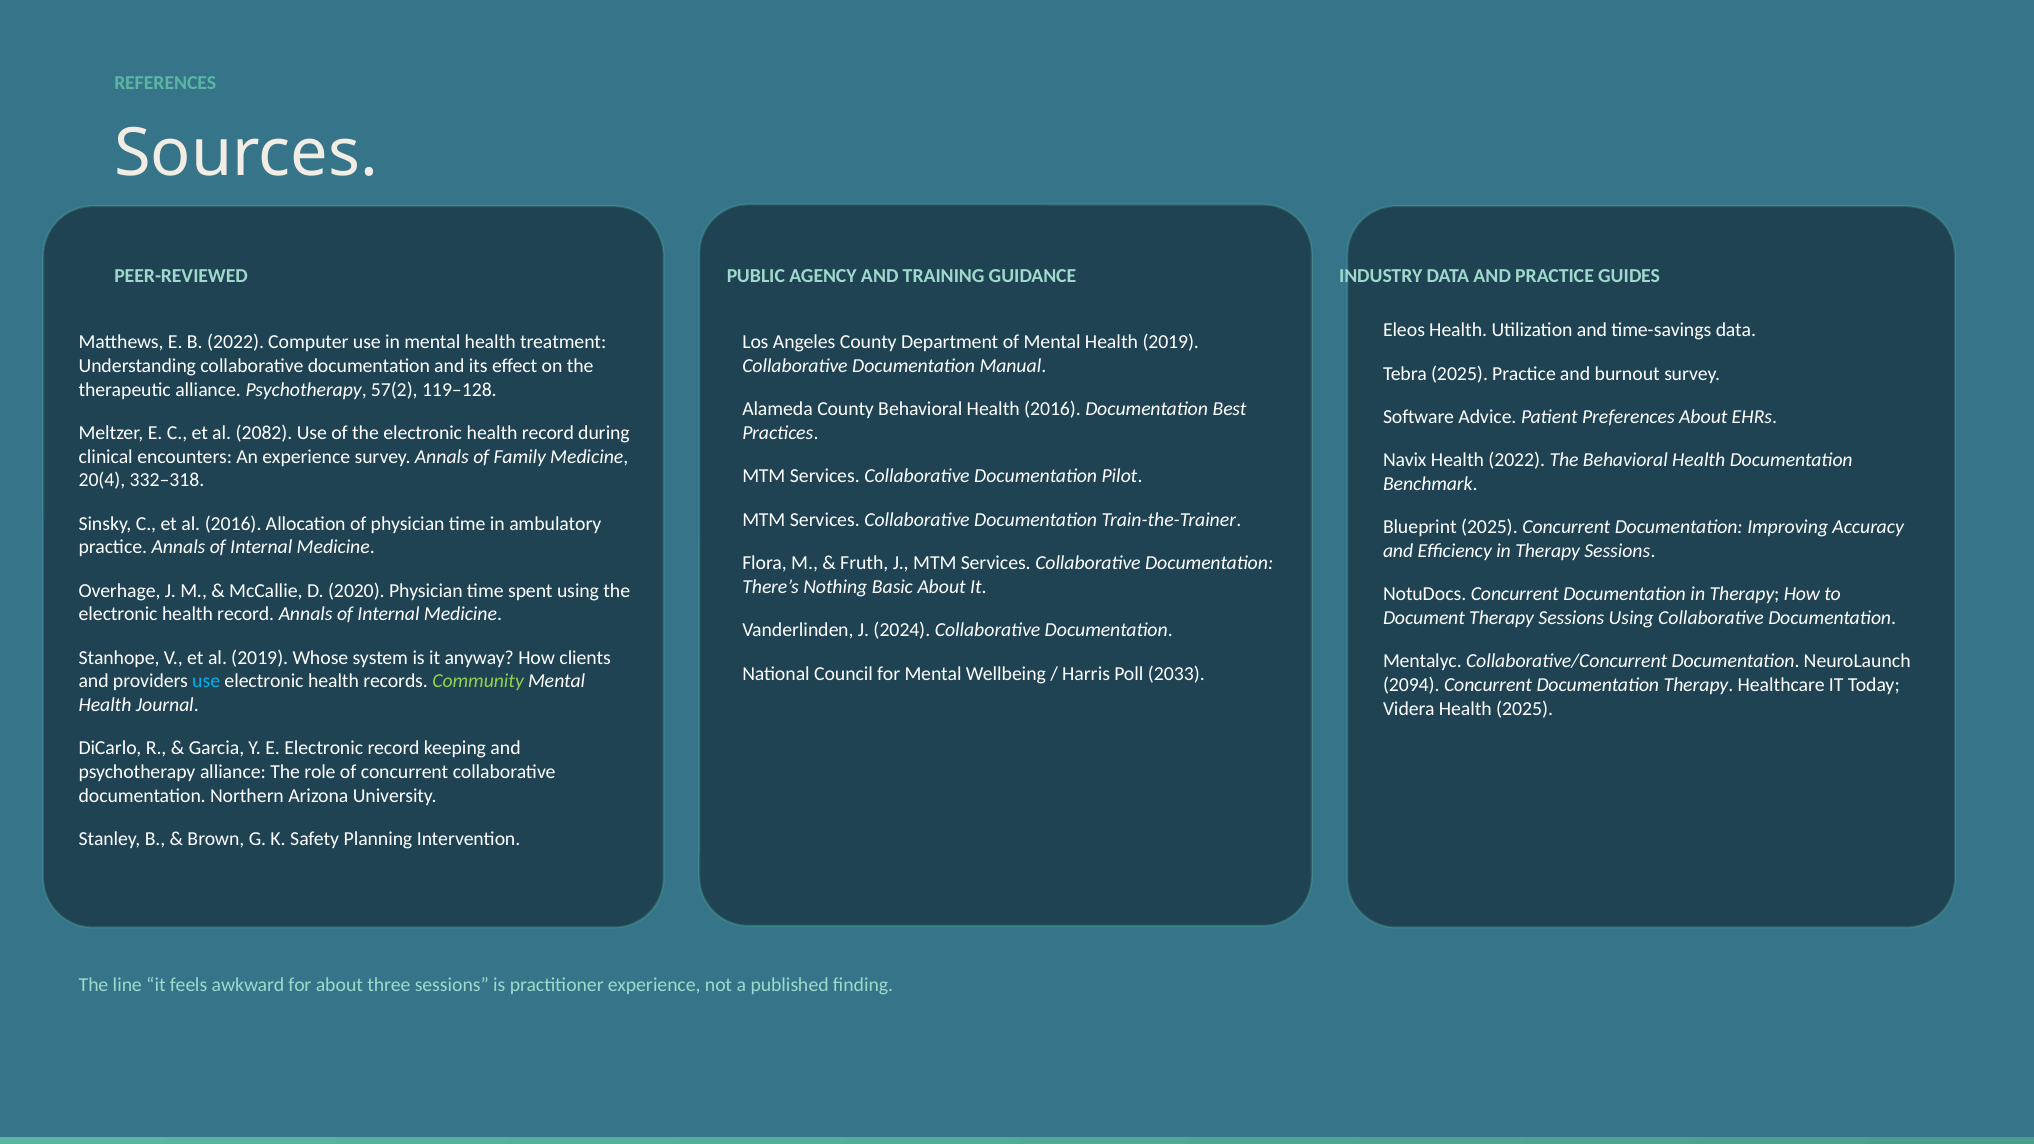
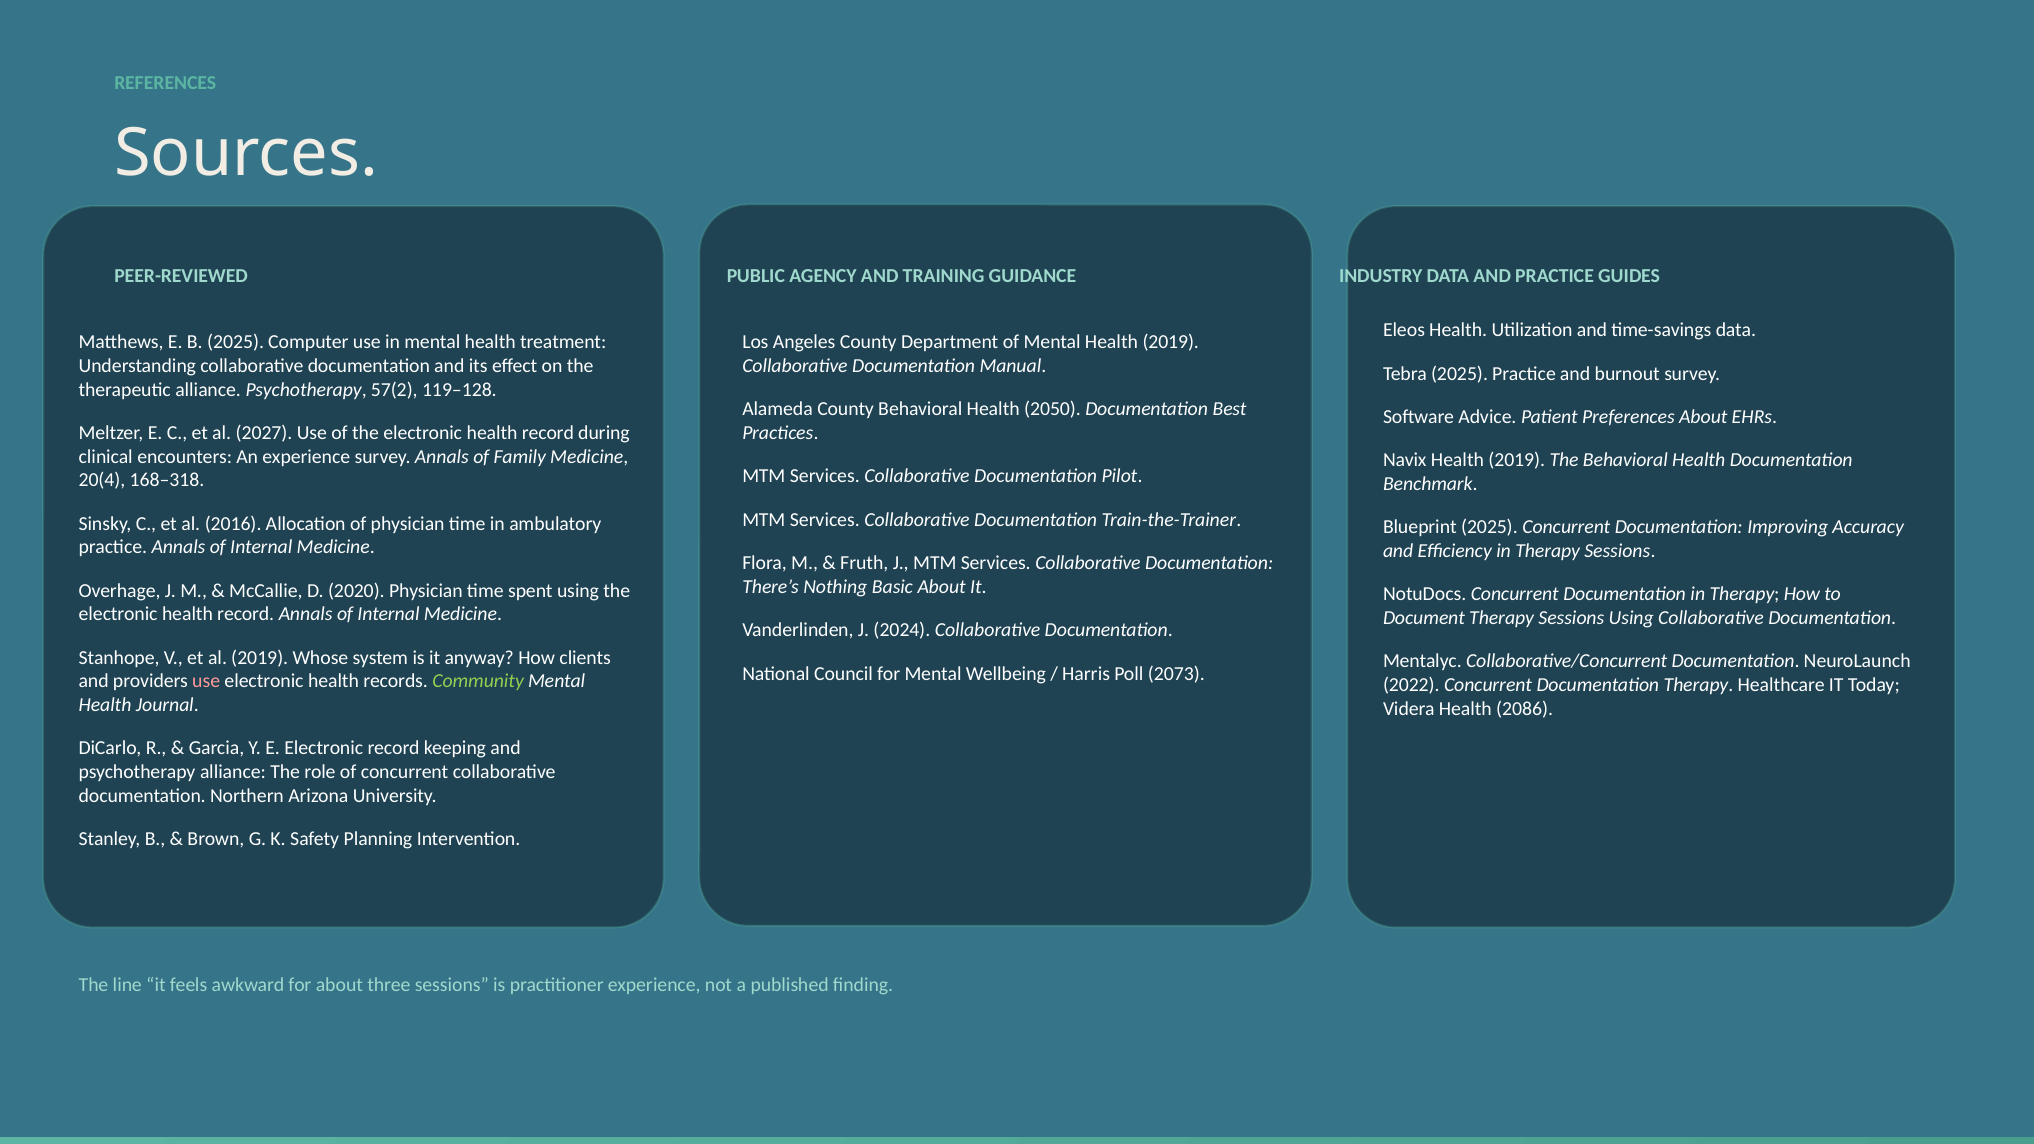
B 2022: 2022 -> 2025 (236, 342)
Health 2016: 2016 -> 2050 (1053, 409)
2082: 2082 -> 2027 (264, 433)
Navix Health 2022: 2022 -> 2019 (1517, 460)
332–318: 332–318 -> 168–318 (167, 480)
2033: 2033 -> 2073 (1176, 674)
use colour: light blue -> pink (206, 681)
2094: 2094 -> 2022 (1411, 685)
Health 2025: 2025 -> 2086 (1525, 709)
